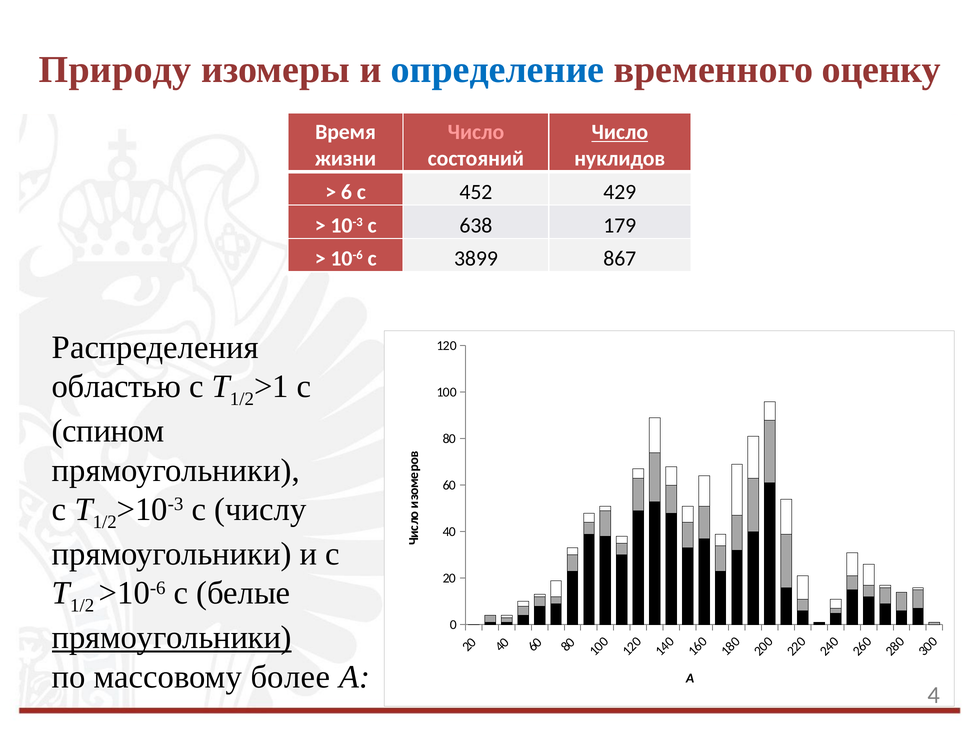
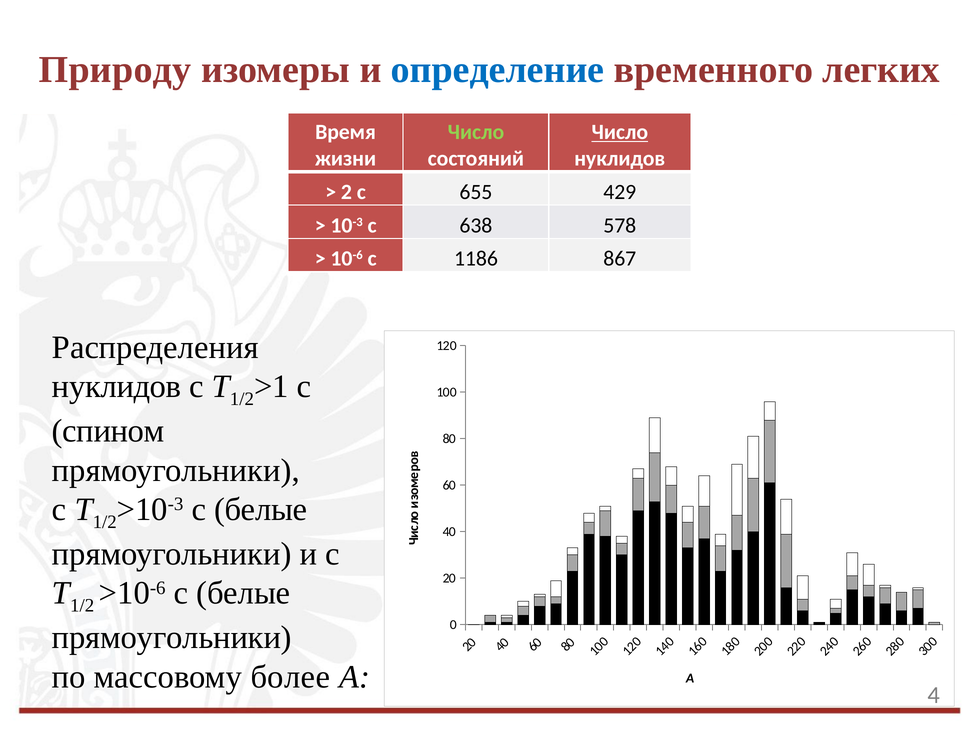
оценку: оценку -> легких (881, 70)
Число colour: pink -> light green (476, 132)
6: 6 -> 2 (346, 192)
452: 452 -> 655 (476, 192)
179: 179 -> 578 (620, 225)
3899: 3899 -> 1186 (476, 259)
областью: областью -> нуклидов (117, 387)
числу: числу -> белые (261, 510)
прямоугольники underline: present -> none (172, 638)
